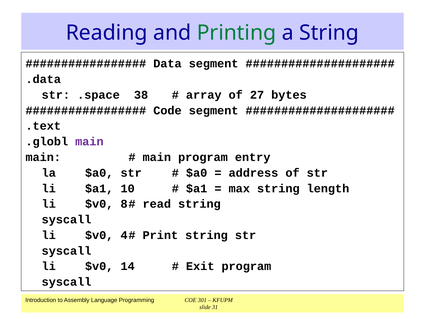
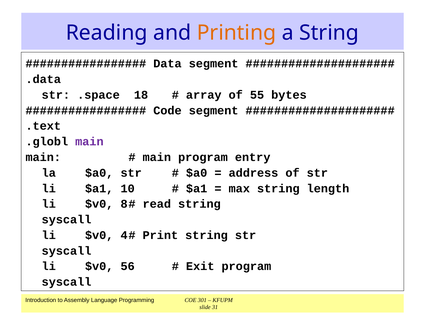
Printing colour: green -> orange (237, 33)
38: 38 -> 18 (141, 95)
27: 27 -> 55 (257, 95)
14: 14 -> 56 (128, 266)
